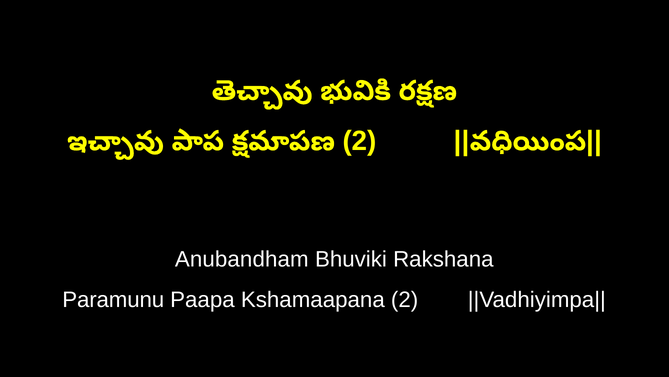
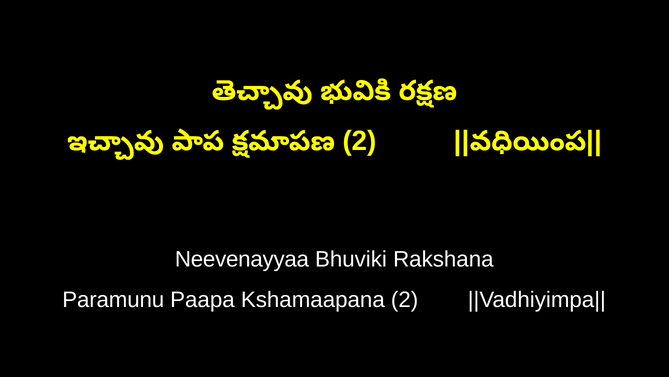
Anubandham: Anubandham -> Neevenayyaa (242, 259)
